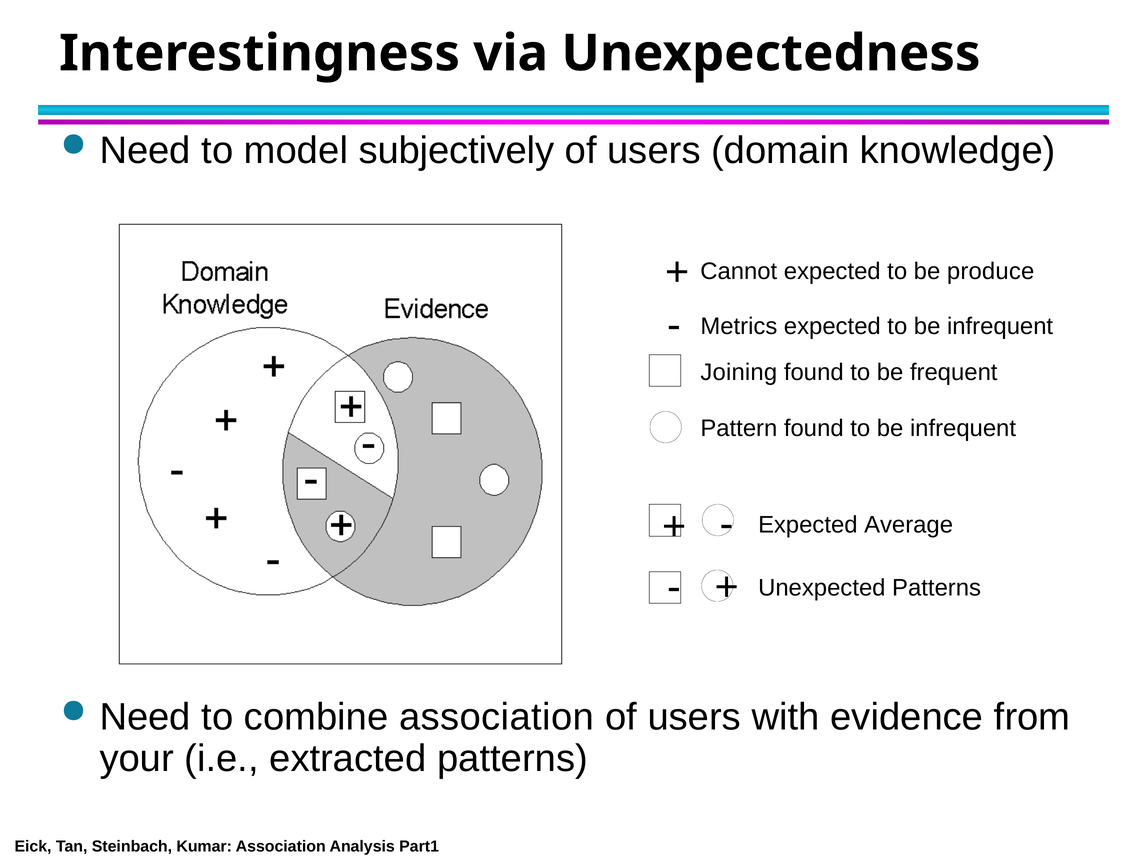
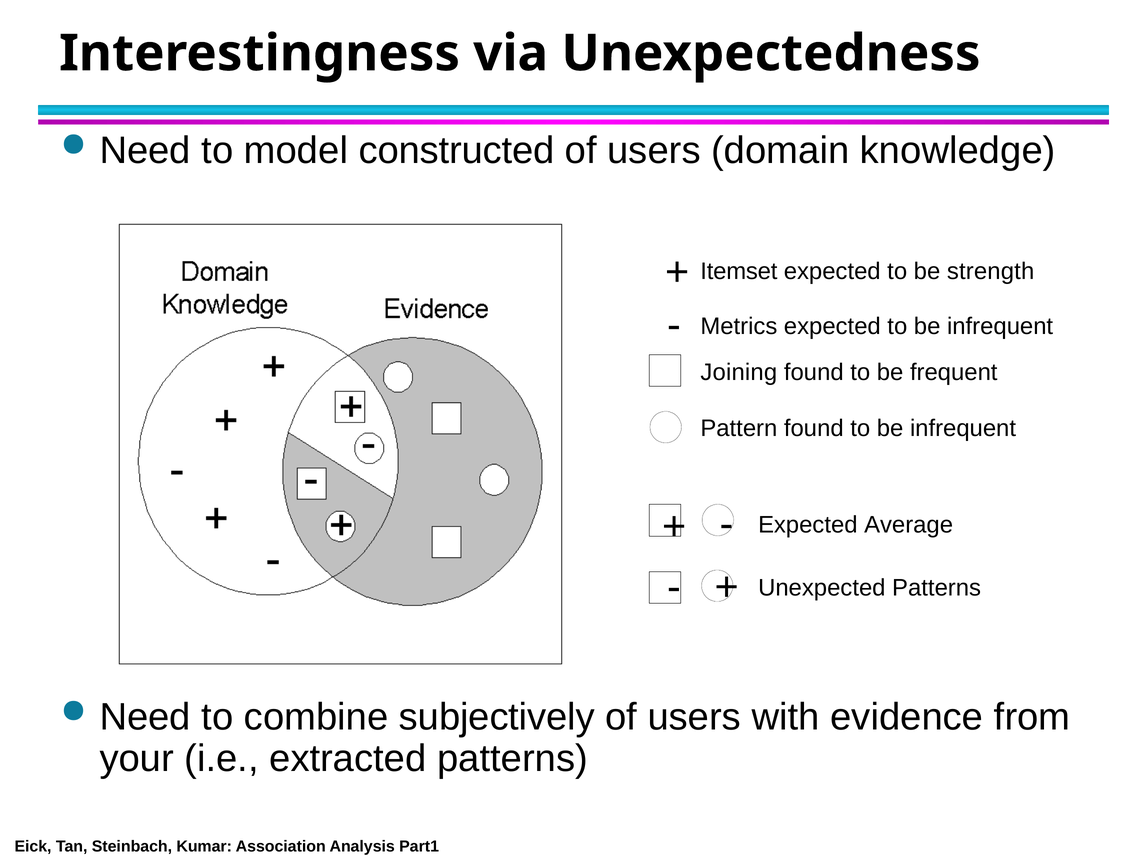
subjectively: subjectively -> constructed (456, 150)
Cannot: Cannot -> Itemset (739, 271)
produce: produce -> strength (991, 271)
combine association: association -> subjectively (497, 717)
